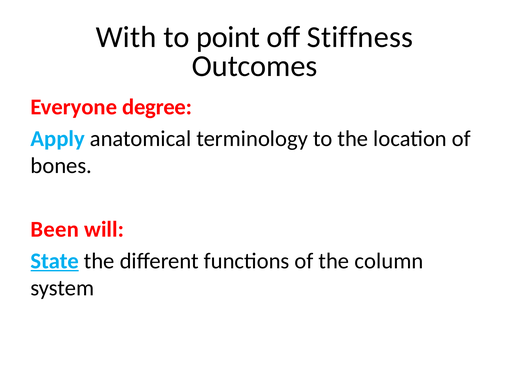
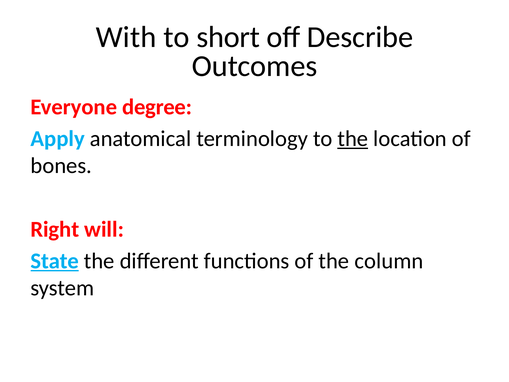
point: point -> short (228, 37)
Stiffness: Stiffness -> Describe (360, 37)
the underline: none -> present (353, 139)
Been: Been -> Right (55, 229)
